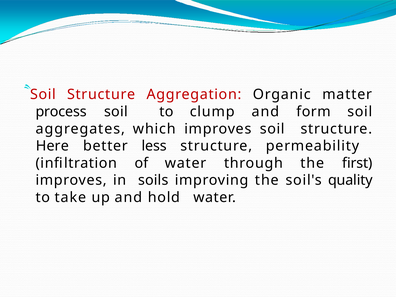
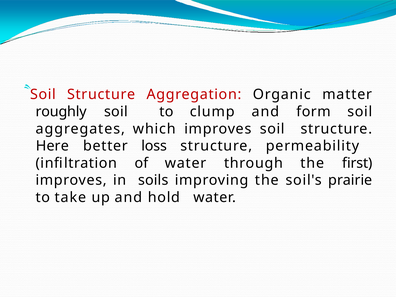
process: process -> roughly (61, 112)
less: less -> loss (154, 146)
quality: quality -> prairie (350, 180)
